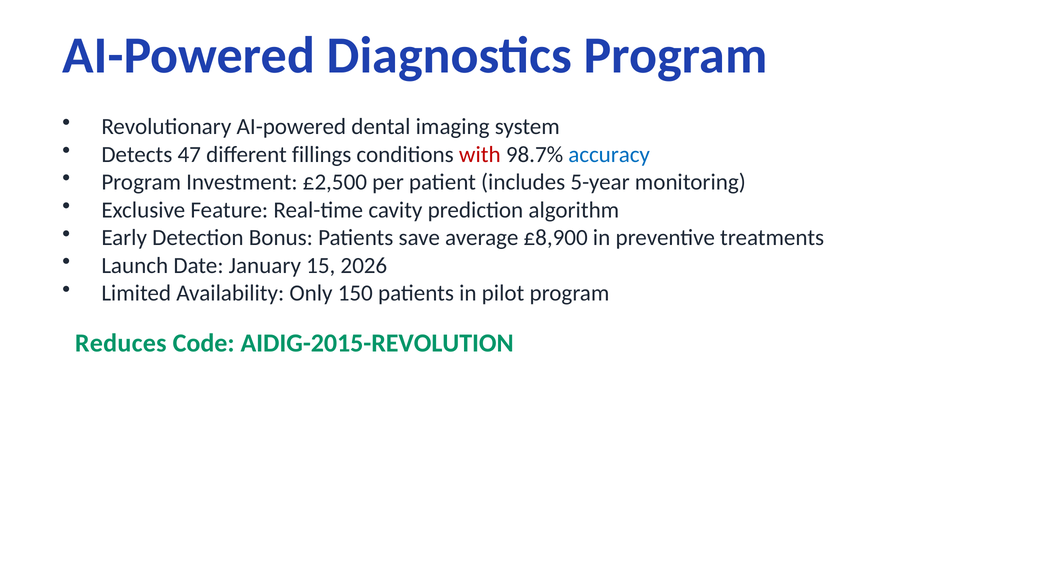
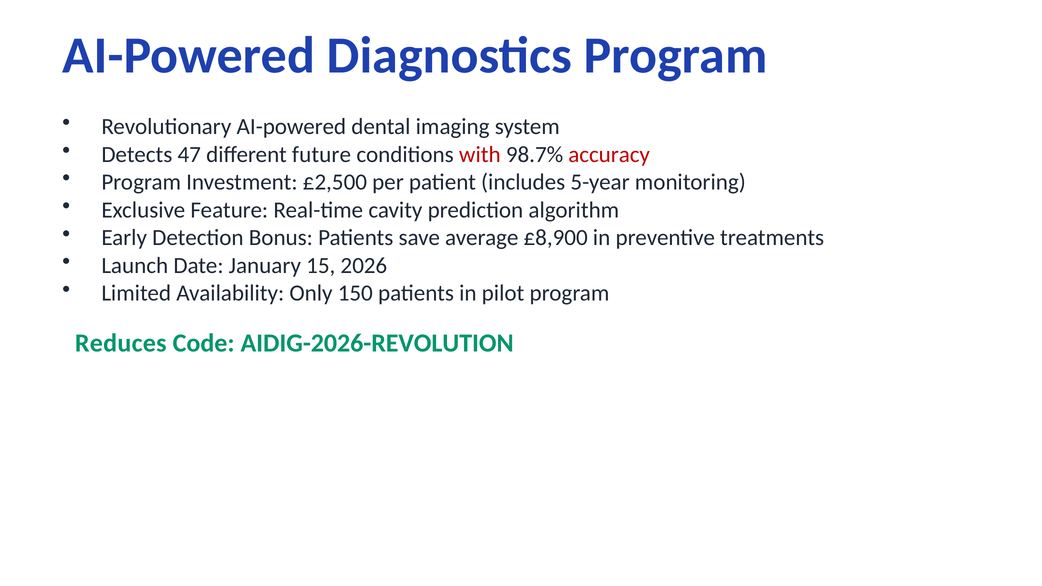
fillings: fillings -> future (322, 154)
accuracy colour: blue -> red (609, 154)
AIDIG-2015-REVOLUTION: AIDIG-2015-REVOLUTION -> AIDIG-2026-REVOLUTION (377, 343)
